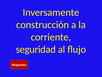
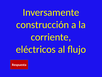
seguridad: seguridad -> eléctricos (36, 49)
